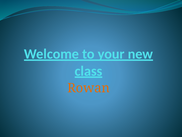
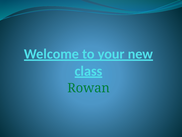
Rowan colour: orange -> green (89, 88)
